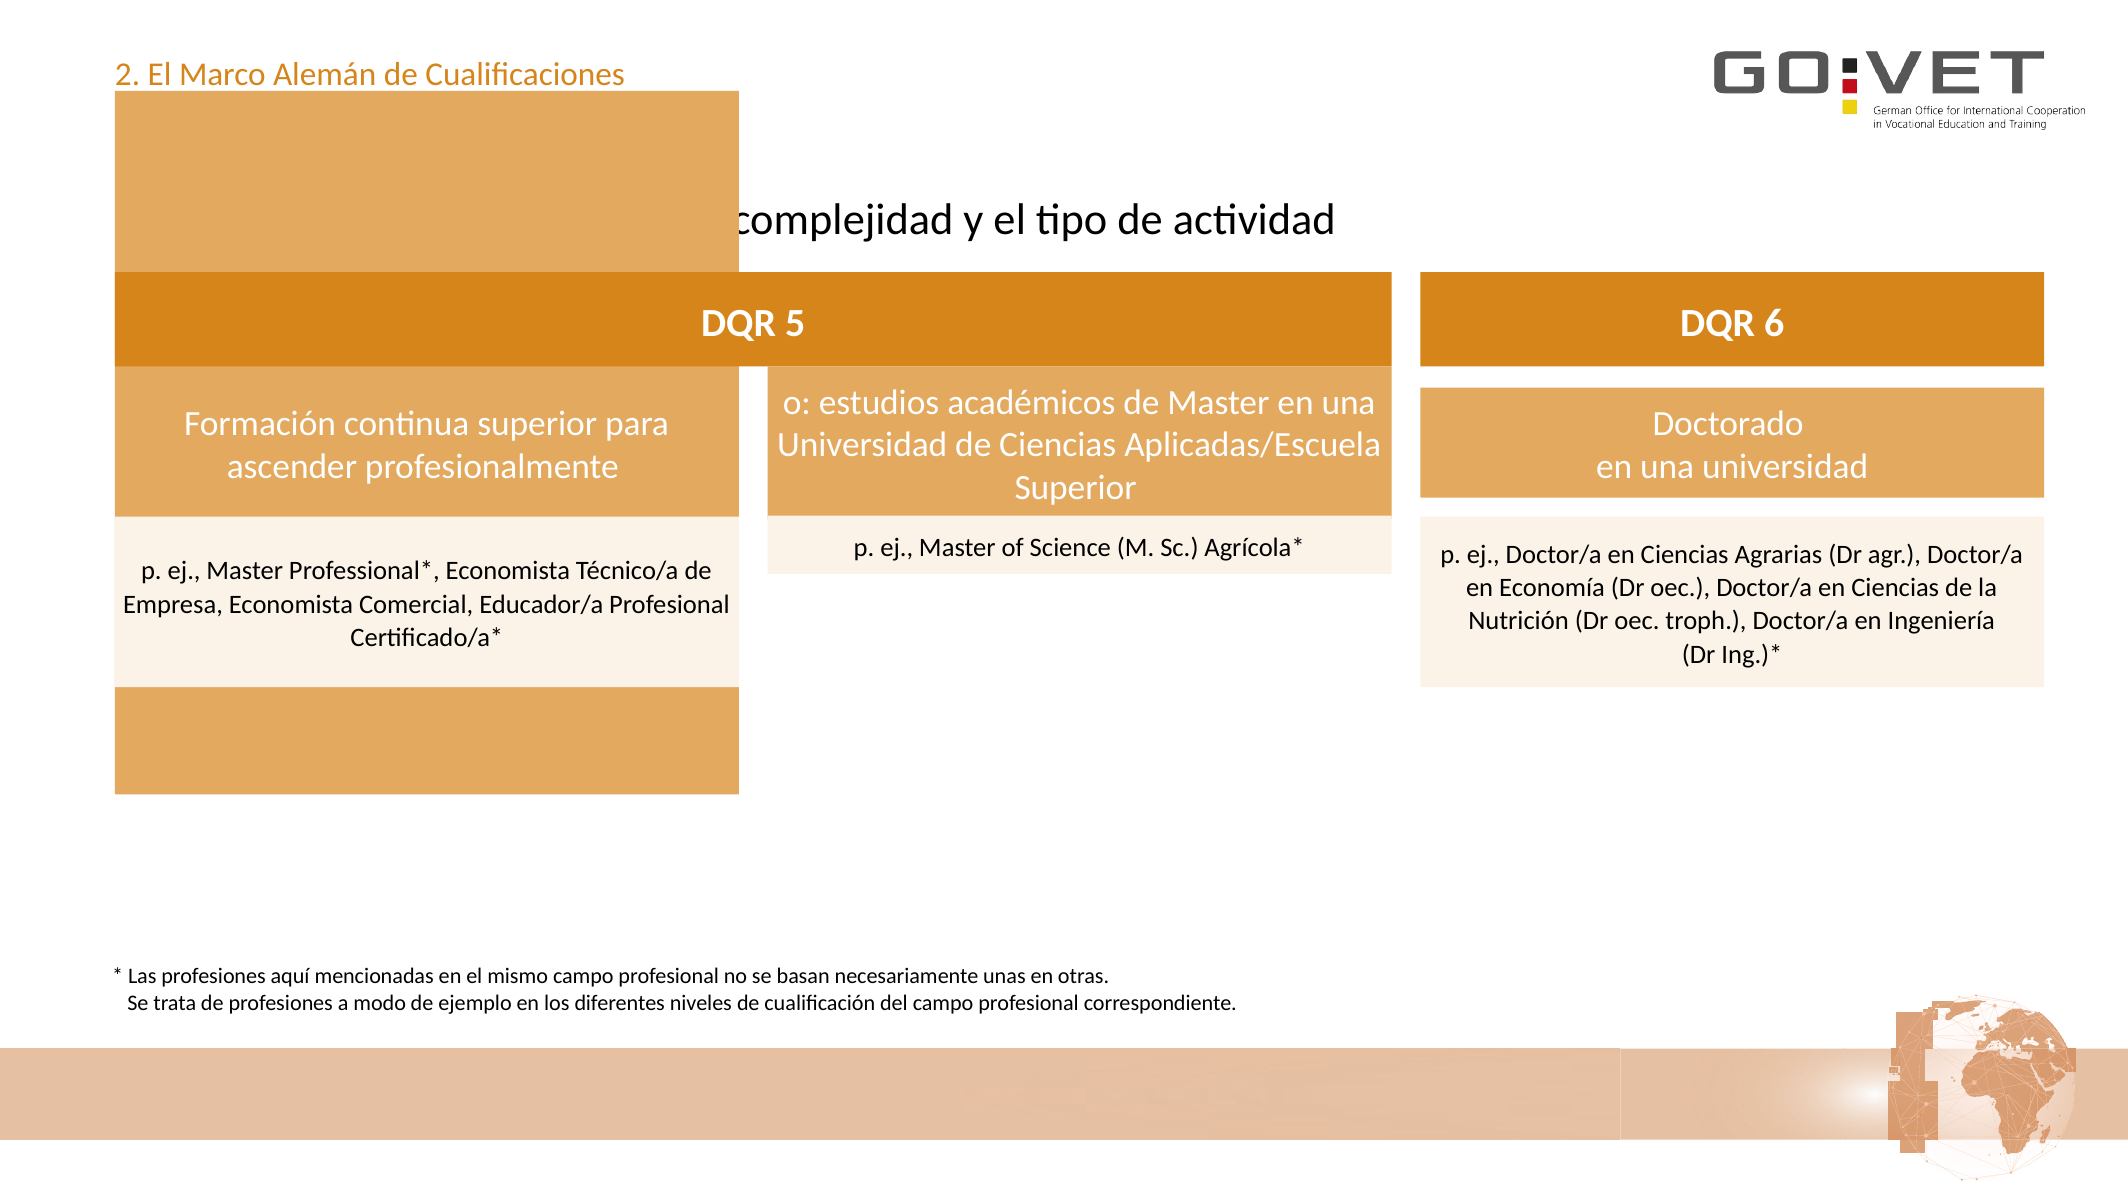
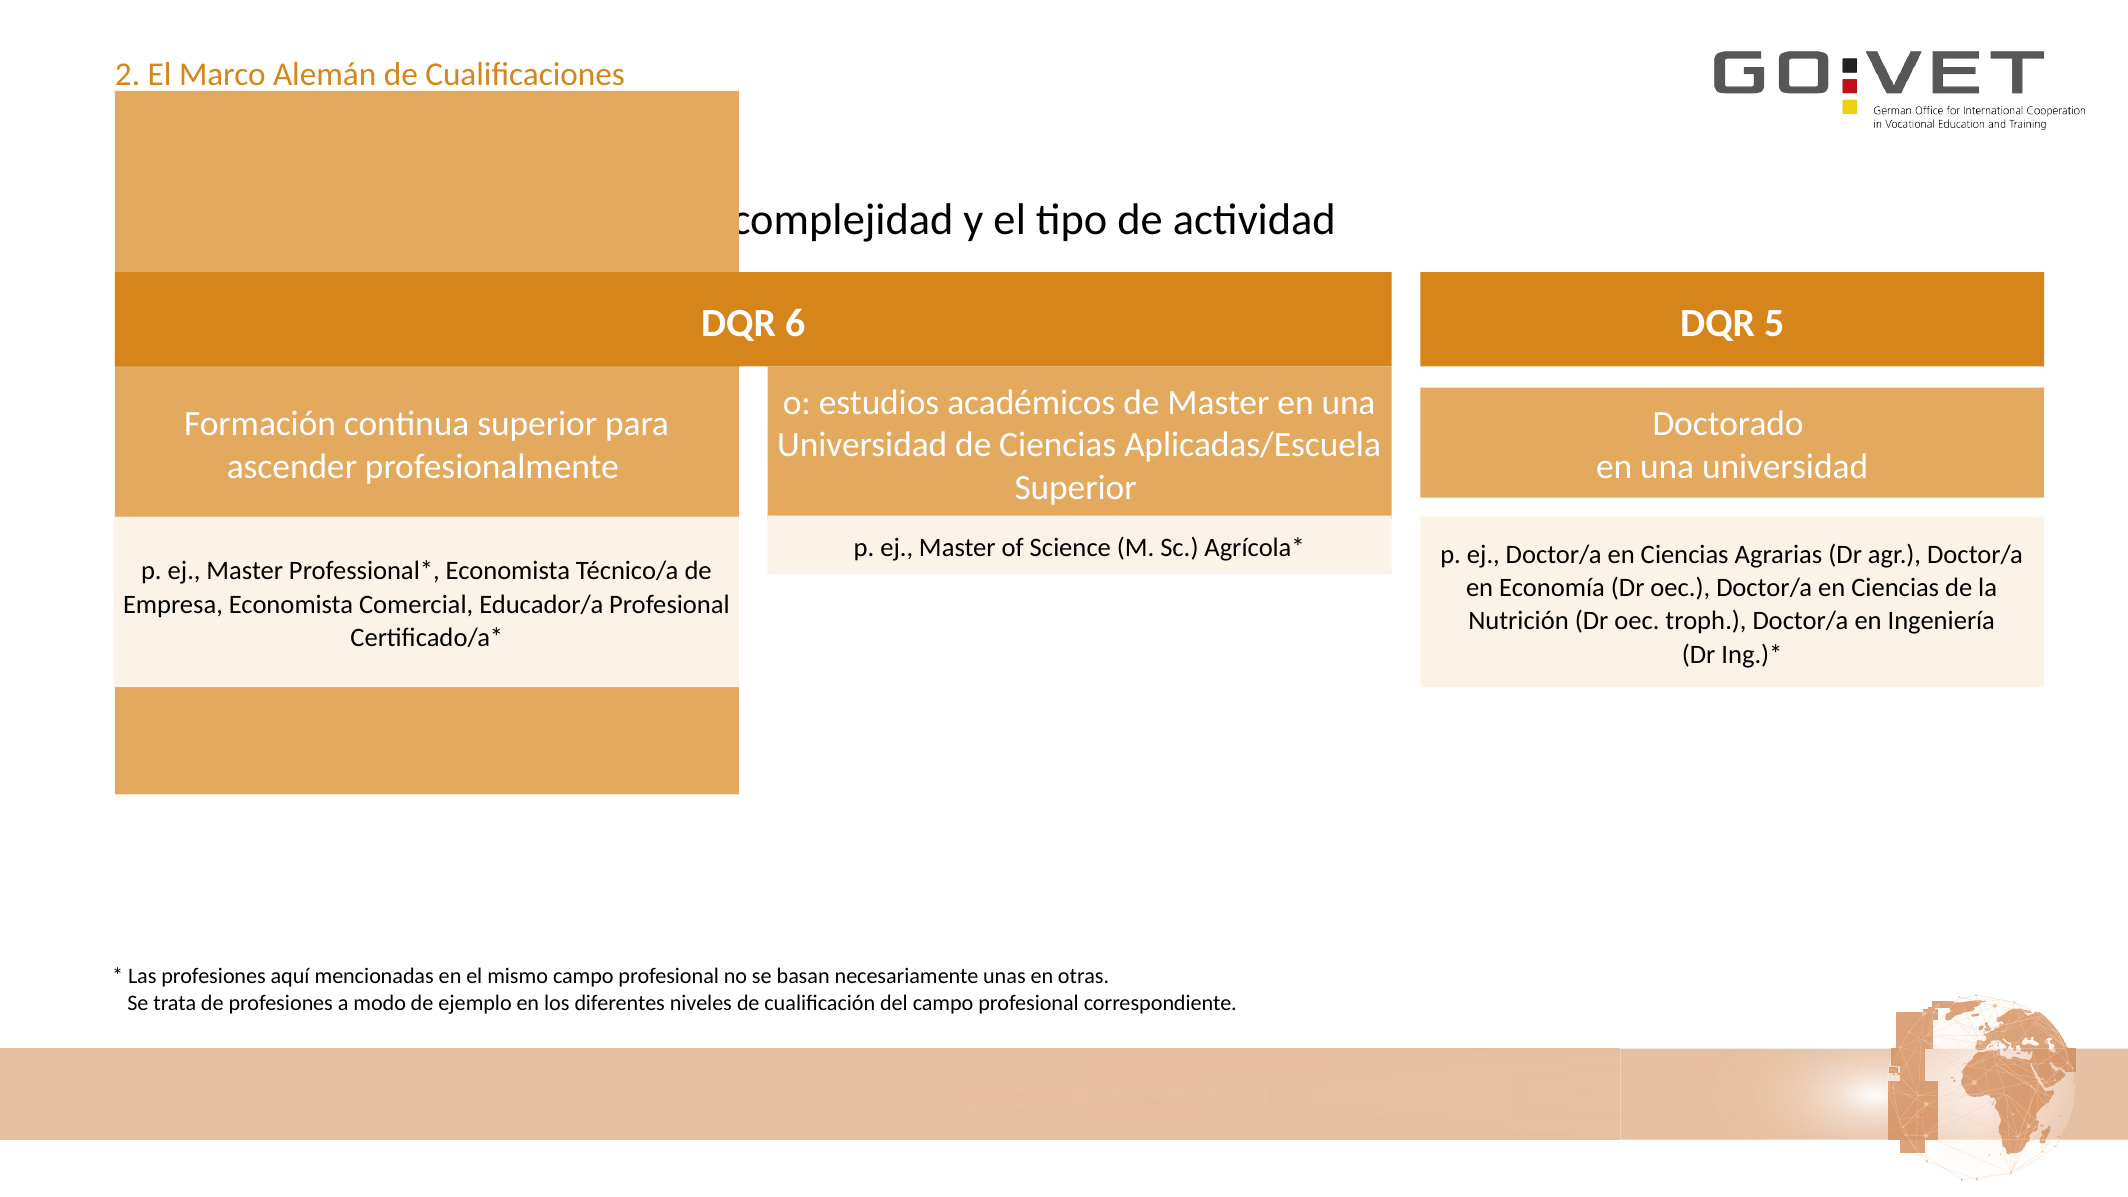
5: 5 -> 6 (795, 323)
6: 6 -> 5 (1774, 323)
